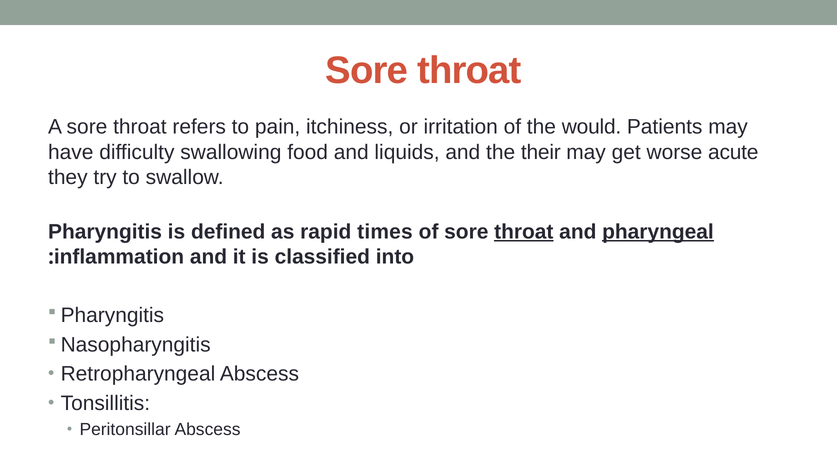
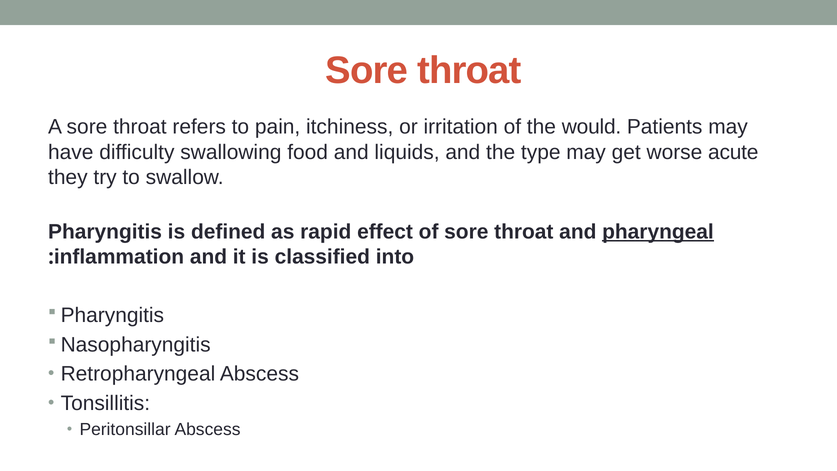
their: their -> type (541, 152)
times: times -> effect (385, 232)
throat underline: present -> none (524, 232)
